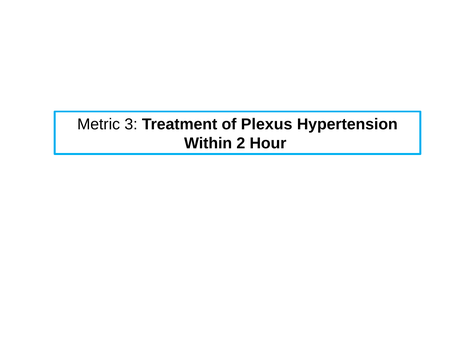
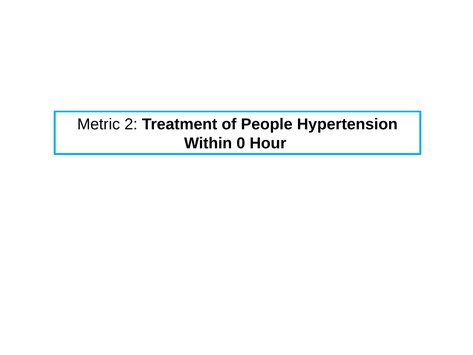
3: 3 -> 2 (131, 124)
Plexus: Plexus -> People (267, 124)
2: 2 -> 0 (241, 143)
